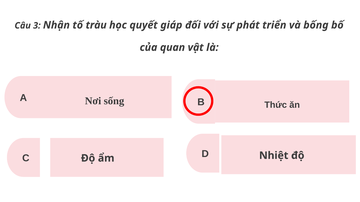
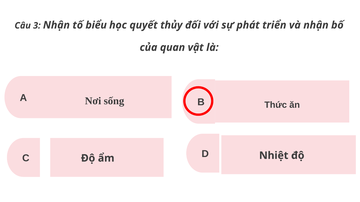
tràu: tràu -> biểu (96, 25)
giáp: giáp -> thủy (171, 25)
và bống: bống -> nhận (316, 25)
